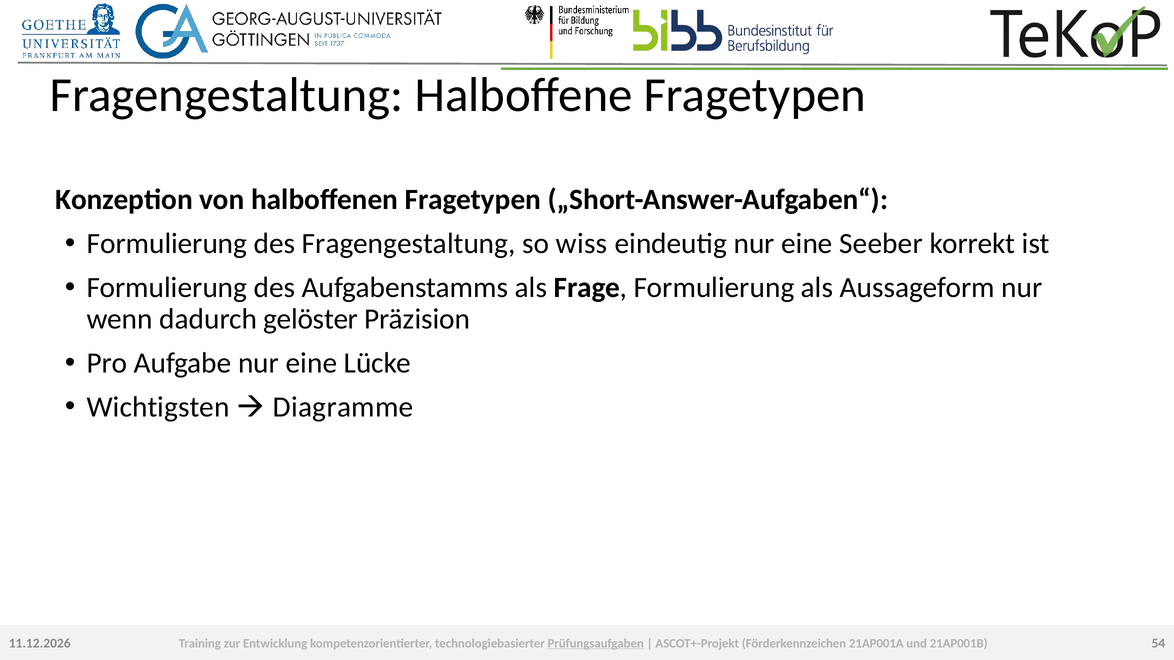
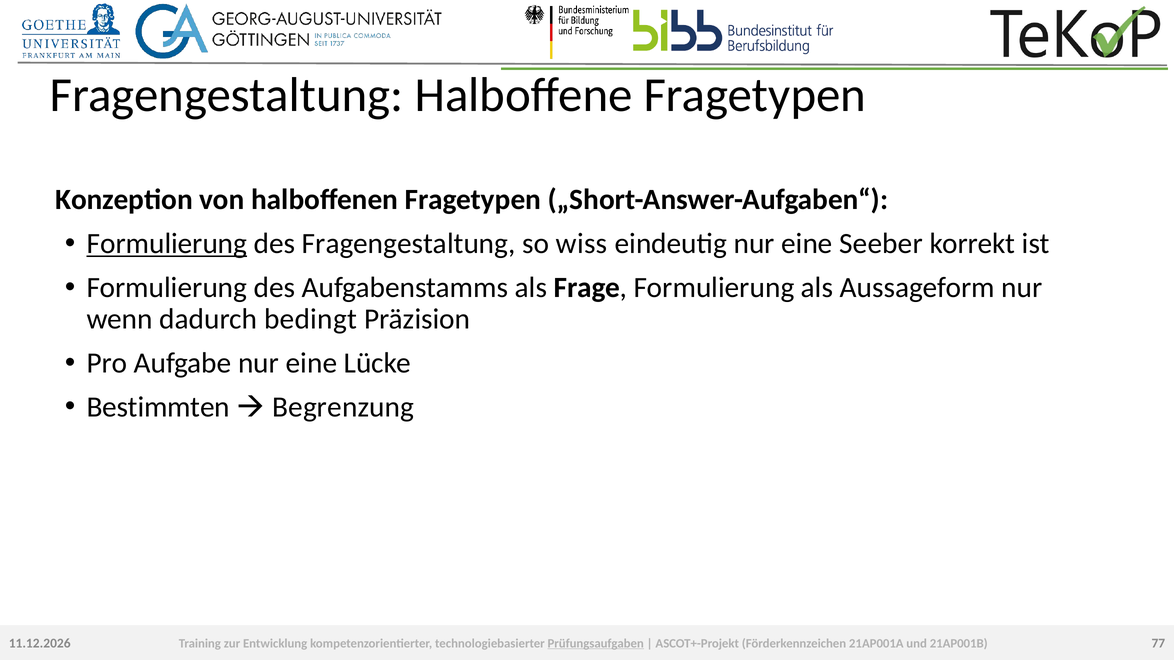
Formulierung underline: none -> present (167, 244)
gelöster: gelöster -> bedingt (310, 319)
Wichtigsten: Wichtigsten -> Bestimmten (158, 407)
Diagramme: Diagramme -> Begrenzung (343, 407)
54: 54 -> 77 (1158, 643)
